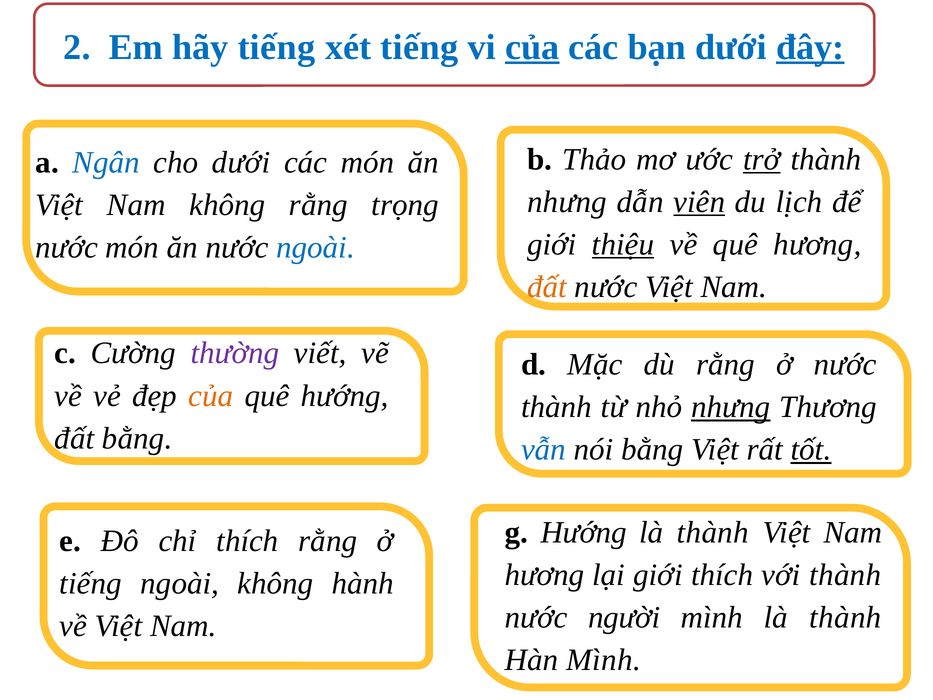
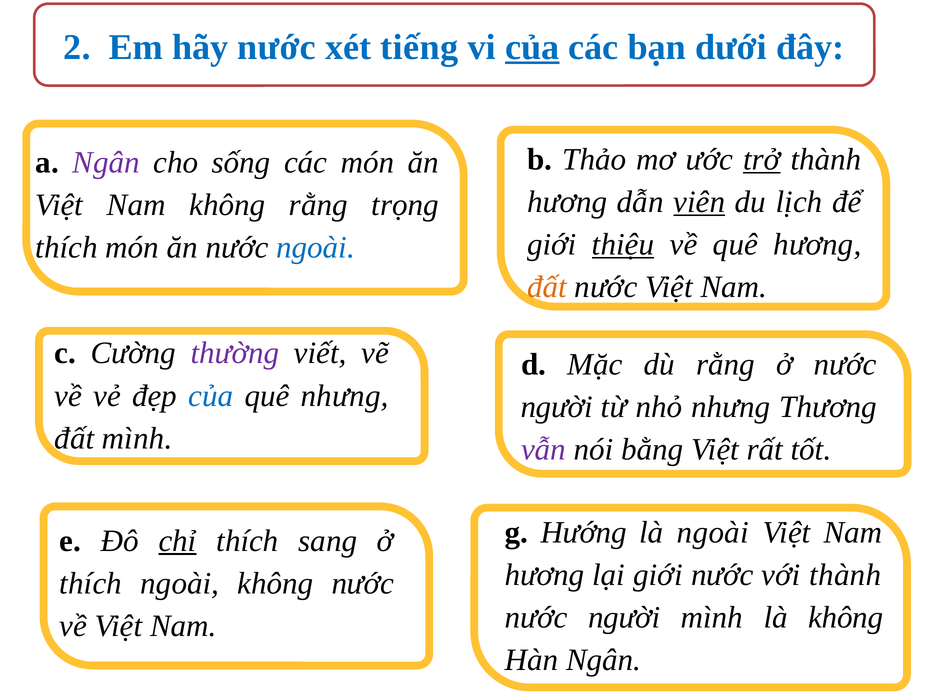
hãy tiếng: tiếng -> nước (277, 47)
đây underline: present -> none (810, 47)
Ngân colour: blue -> purple (106, 162)
cho dưới: dưới -> sống (241, 162)
nhưng: nhưng -> hương (567, 202)
nước: nước -> thích (67, 247)
của colour: orange -> blue (211, 396)
quê hướng: hướng -> nhưng (345, 396)
thành: thành -> người (557, 407)
nhưng underline: present -> none (731, 407)
đất bằng: bằng -> mình (137, 438)
vẫn colour: blue -> purple (544, 449)
tốt underline: present -> none (811, 449)
thành: thành -> ngoài (713, 532)
chỉ underline: none -> present (178, 541)
thích rằng: rằng -> sang (328, 541)
giới thích: thích -> nước (722, 575)
tiếng: tiếng -> thích (91, 583)
không hành: hành -> nước (363, 583)
mình là thành: thành -> không (846, 617)
Hàn Mình: Mình -> Ngân (604, 660)
